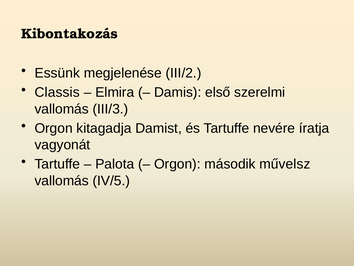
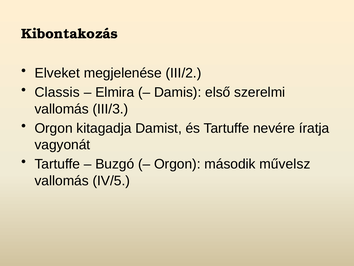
Essünk: Essünk -> Elveket (57, 73)
Palota: Palota -> Buzgó (115, 164)
